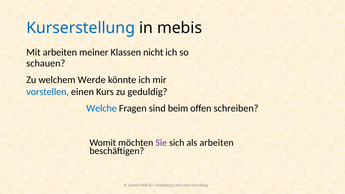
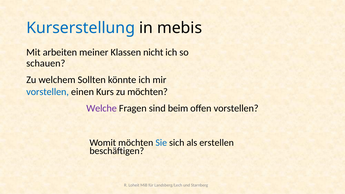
Werde: Werde -> Sollten (92, 80)
zu geduldig: geduldig -> möchten (147, 92)
Welche colour: blue -> purple (102, 108)
offen schreiben: schreiben -> vorstellen (236, 108)
Sie colour: purple -> blue (161, 143)
als arbeiten: arbeiten -> erstellen (217, 143)
